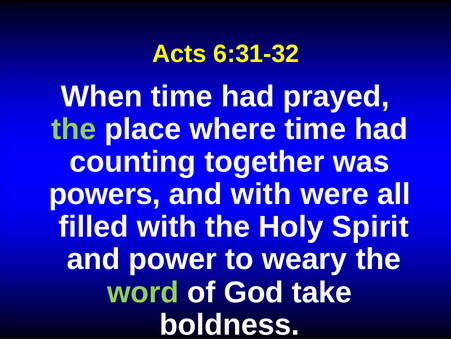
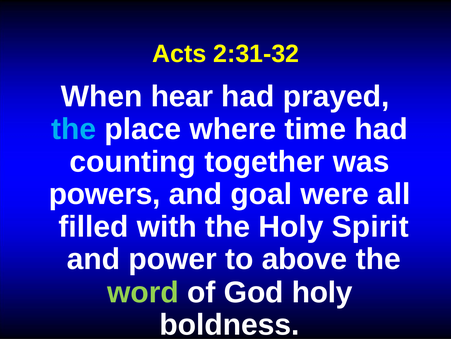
6:31-32: 6:31-32 -> 2:31-32 (256, 54)
When time: time -> hear (182, 96)
the colour: light green -> light blue (74, 129)
and with: with -> goal (261, 194)
weary: weary -> above (305, 259)
God take: take -> holy (322, 292)
